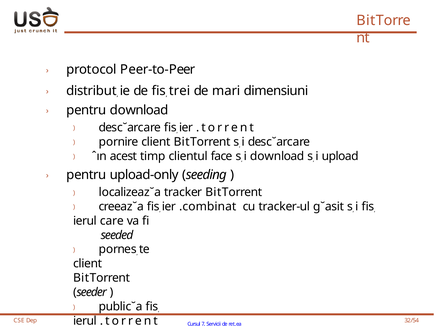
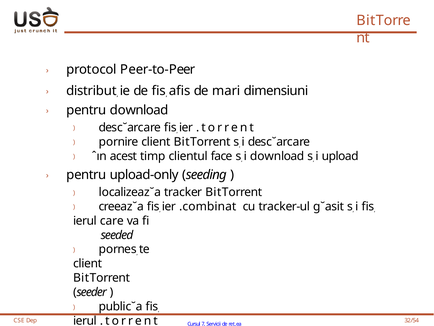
trei: trei -> afis (180, 91)
